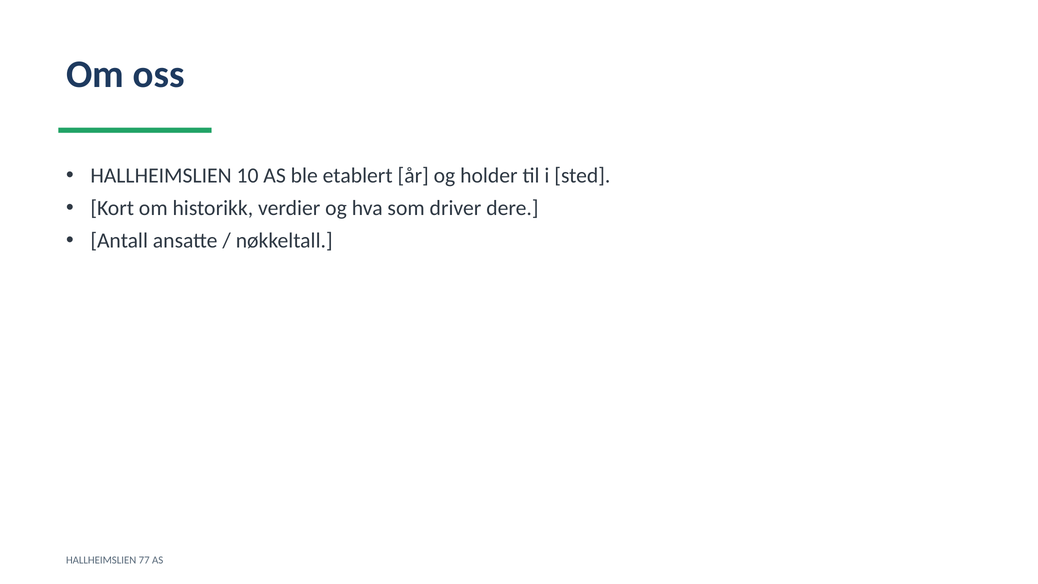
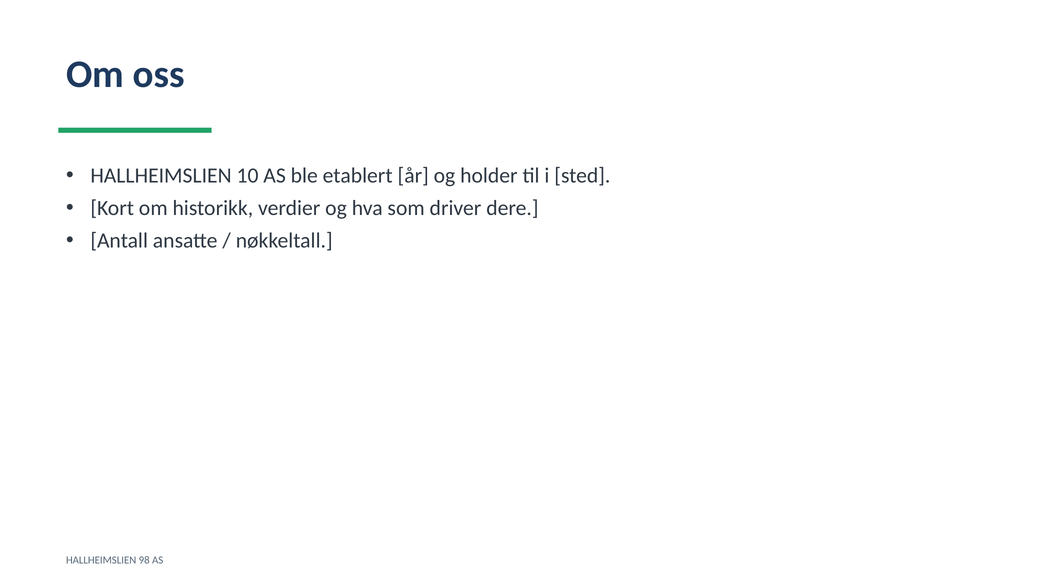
77: 77 -> 98 (144, 560)
